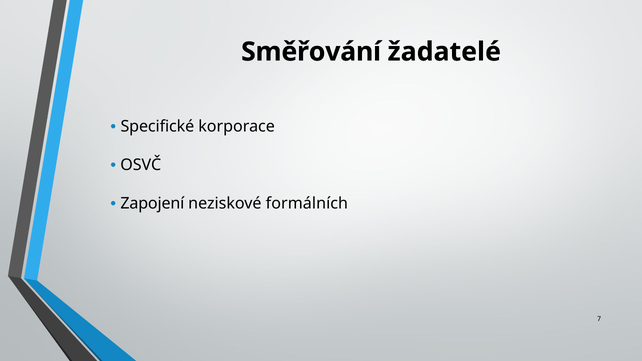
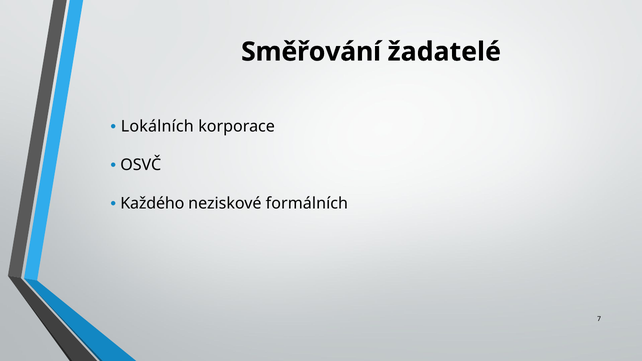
Specifické: Specifické -> Lokálních (157, 126)
Zapojení: Zapojení -> Každého (152, 204)
